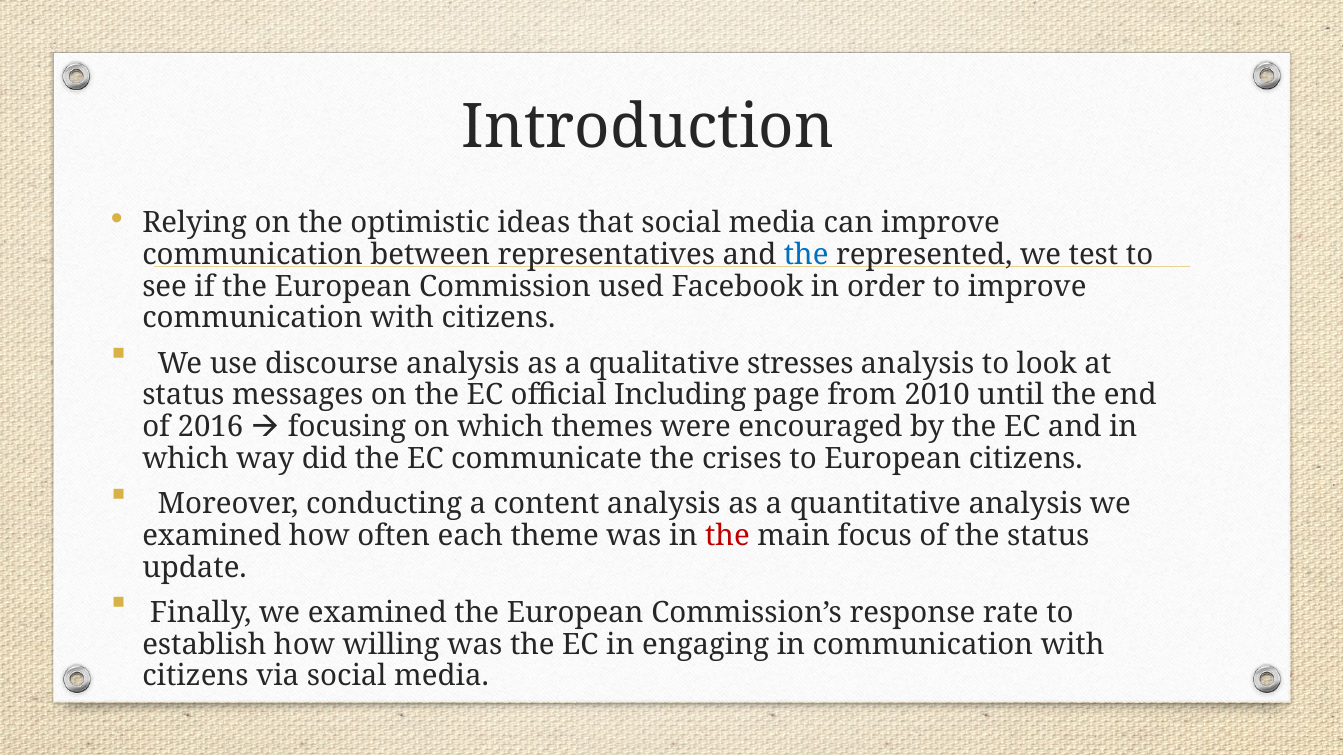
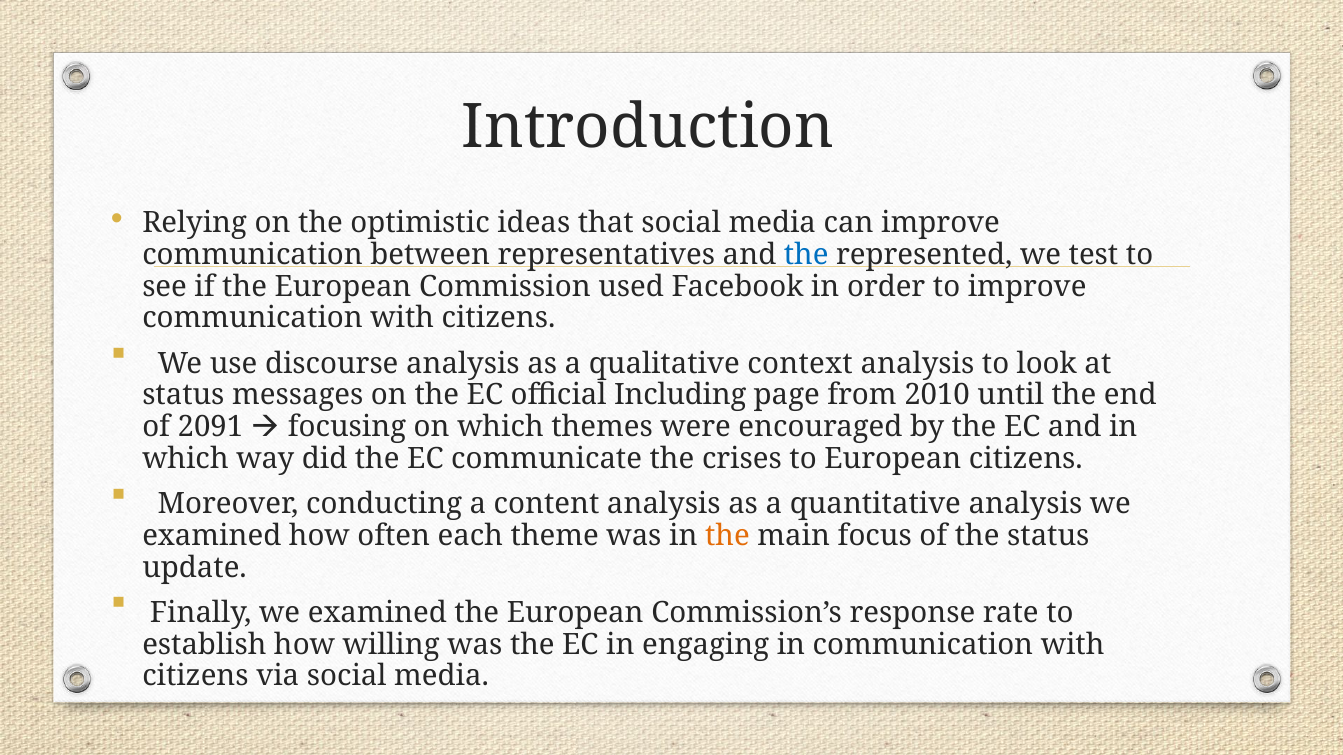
stresses: stresses -> context (800, 364)
2016: 2016 -> 2091 (210, 427)
the colour: red -> orange (727, 536)
